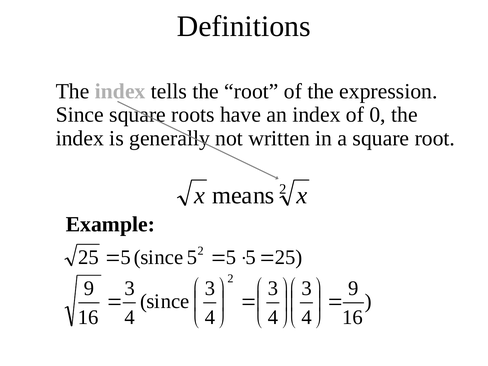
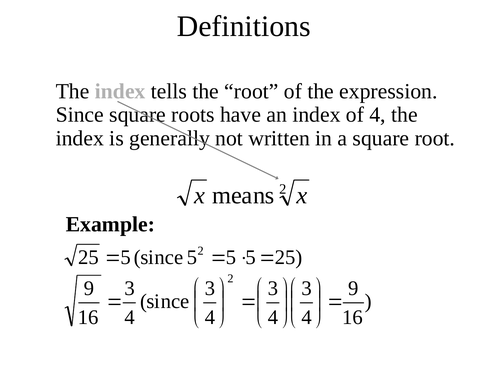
of 0: 0 -> 4 (378, 115)
